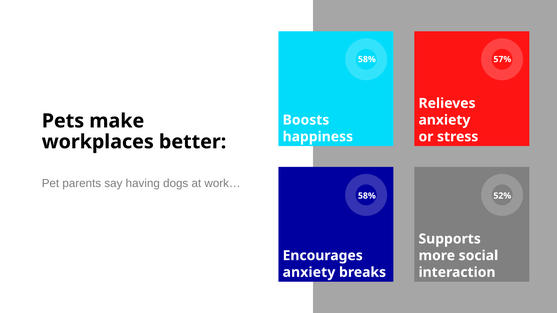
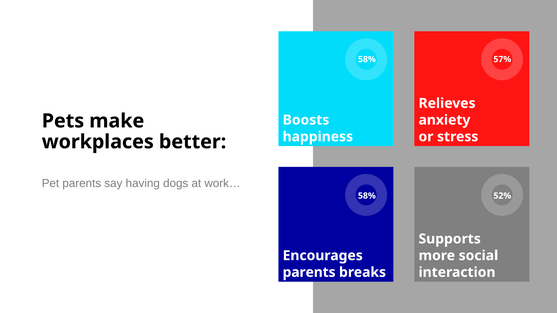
anxiety: anxiety -> parents (309, 273)
